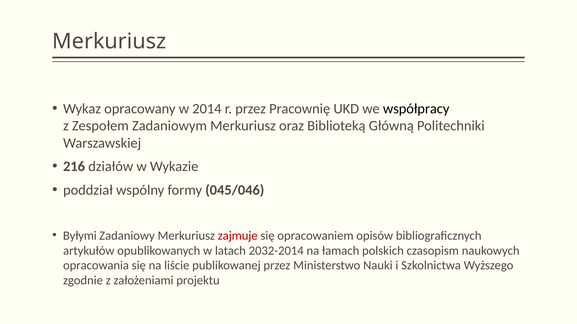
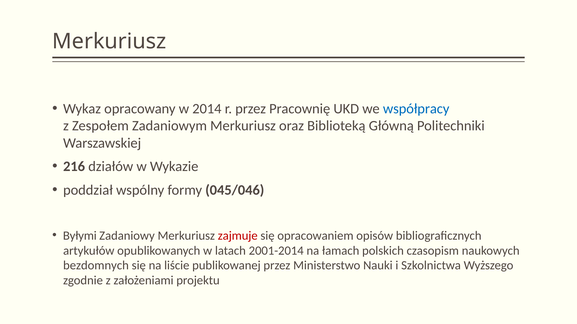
współpracy colour: black -> blue (416, 109)
2032-2014: 2032-2014 -> 2001-2014 (276, 251)
opracowania: opracowania -> bezdomnych (96, 266)
